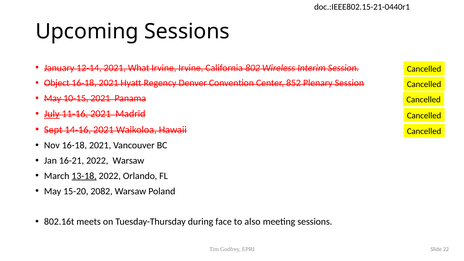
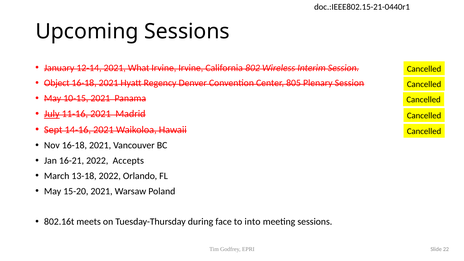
852: 852 -> 805 (294, 83)
2022 Warsaw: Warsaw -> Accepts (128, 161)
13-18 underline: present -> none (84, 176)
15-20 2082: 2082 -> 2021 (102, 191)
also: also -> into (252, 222)
